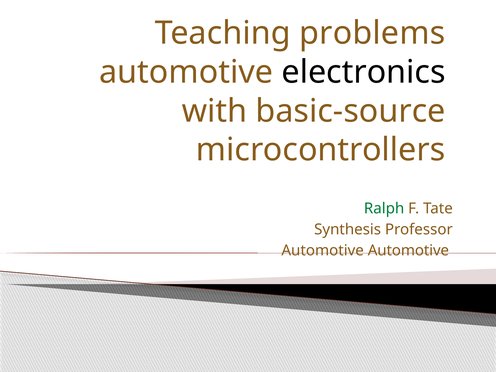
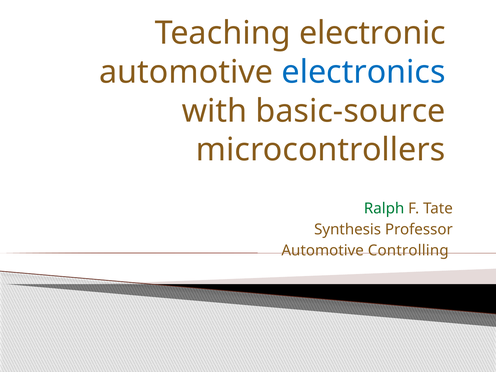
problems: problems -> electronic (372, 33)
electronics colour: black -> blue (364, 72)
Automotive Automotive: Automotive -> Controlling (408, 250)
